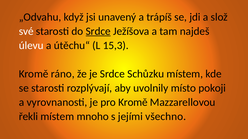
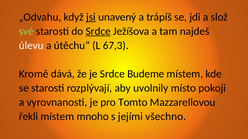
jsi underline: none -> present (91, 17)
své colour: white -> light green (26, 31)
15,3: 15,3 -> 67,3 (116, 46)
ráno: ráno -> dává (63, 74)
Schůzku: Schůzku -> Budeme (146, 74)
pro Kromě: Kromě -> Tomto (133, 103)
